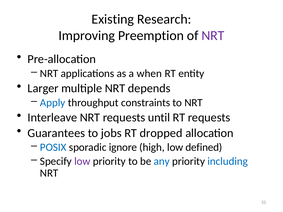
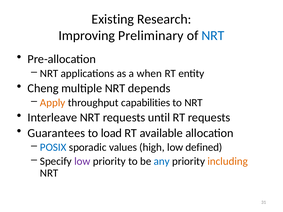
Preemption: Preemption -> Preliminary (151, 36)
NRT colour: purple -> blue (213, 36)
Larger: Larger -> Cheng (43, 88)
Apply colour: blue -> orange (53, 103)
constraints: constraints -> capabilities (146, 103)
jobs: jobs -> load (111, 133)
dropped: dropped -> available (161, 133)
ignore: ignore -> values (123, 148)
including colour: blue -> orange (228, 161)
